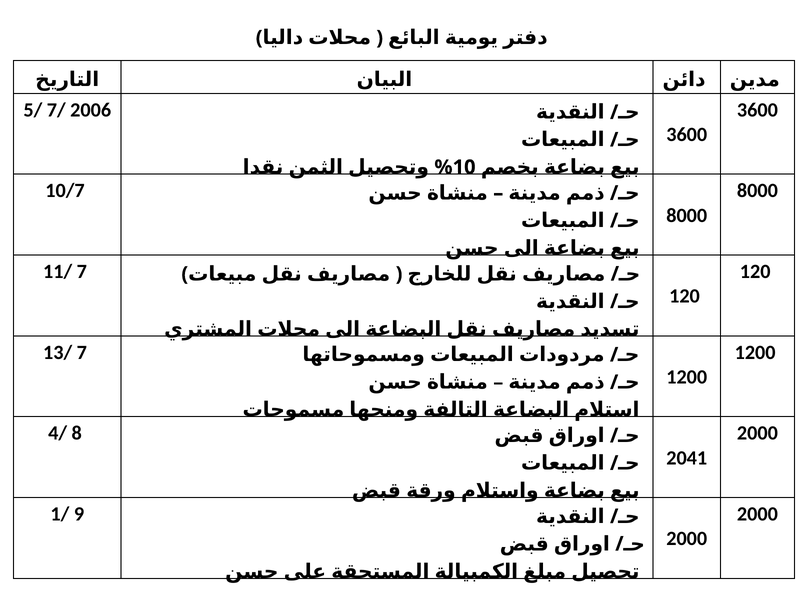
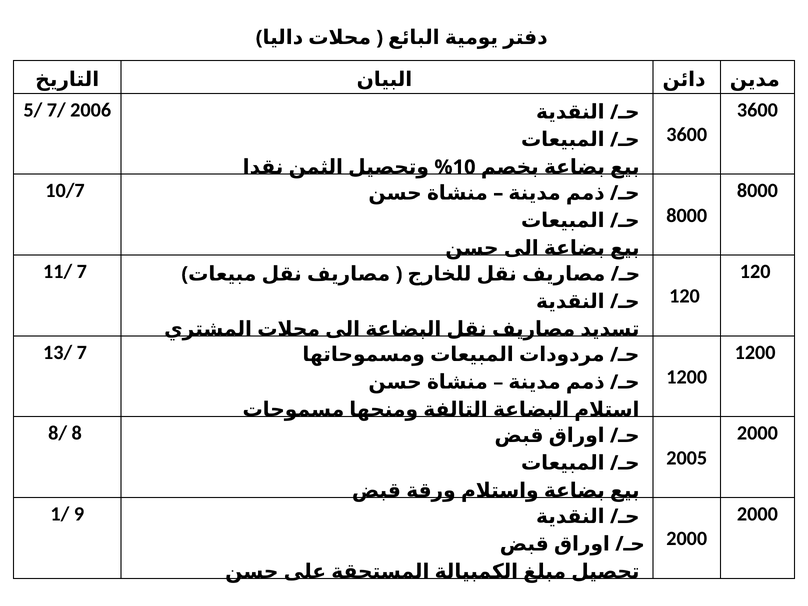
4/: 4/ -> 8/ (58, 433)
2041: 2041 -> 2005 (687, 458)
